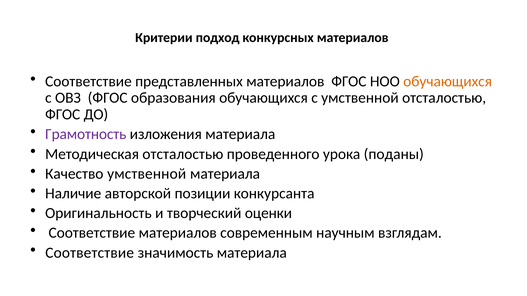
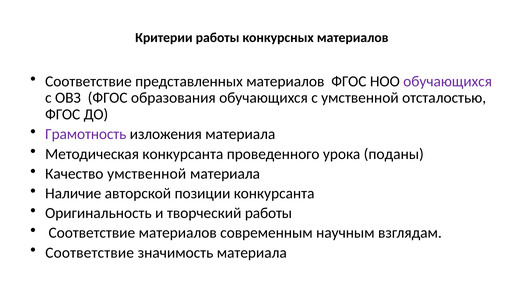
Критерии подход: подход -> работы (218, 38)
обучающихся colour: orange -> purple (448, 81)
Методическая отсталостью: отсталостью -> конкурсанта (183, 154)
творческий оценки: оценки -> работы (268, 213)
